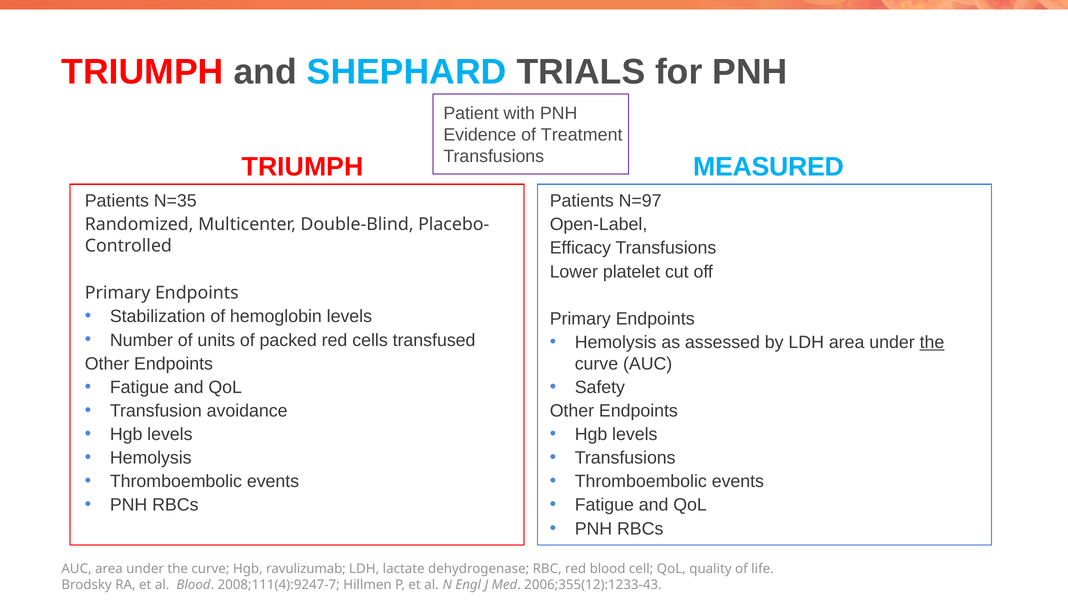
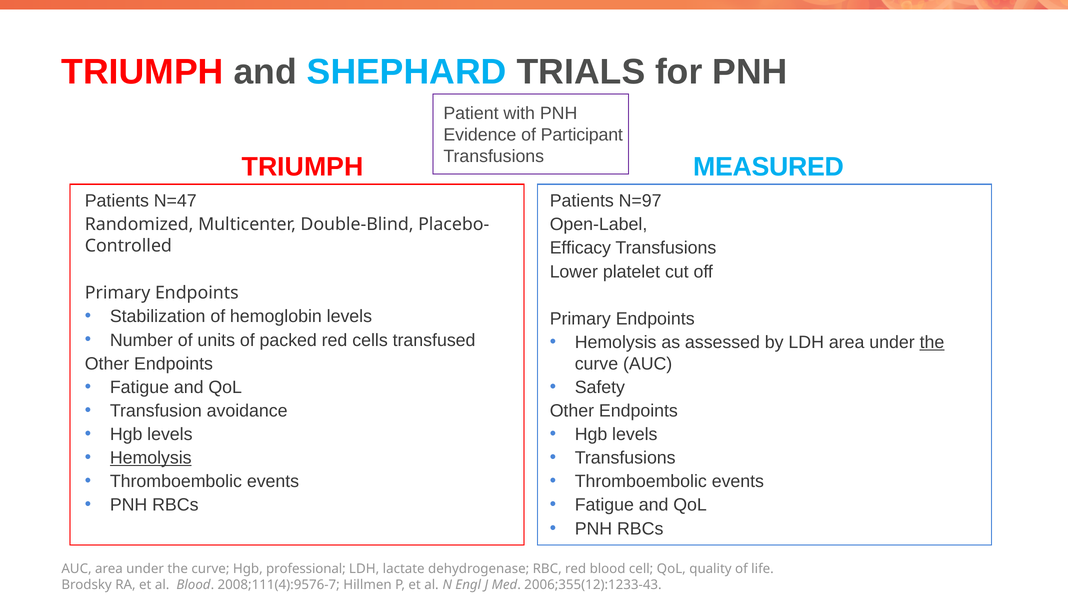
Treatment: Treatment -> Participant (582, 135)
N=35: N=35 -> N=47 (175, 201)
Hemolysis underline: none -> present (151, 458)
ravulizumab: ravulizumab -> professional (306, 568)
2008;111(4):9247-7: 2008;111(4):9247-7 -> 2008;111(4):9576-7 (279, 584)
